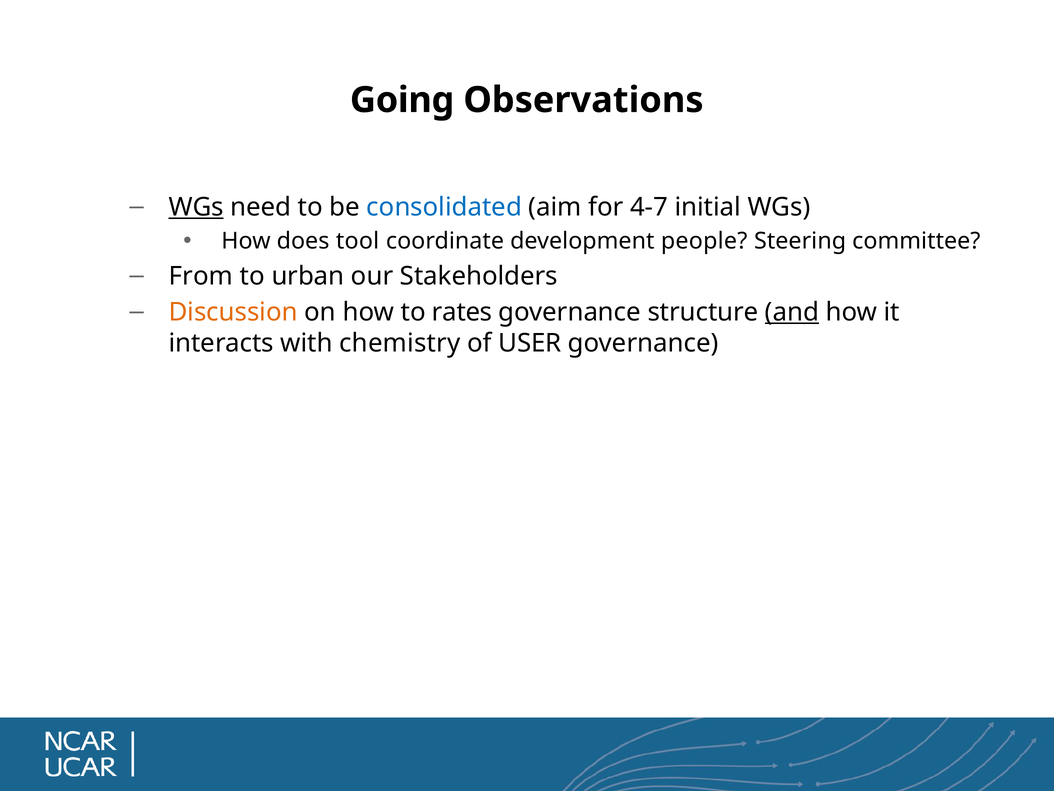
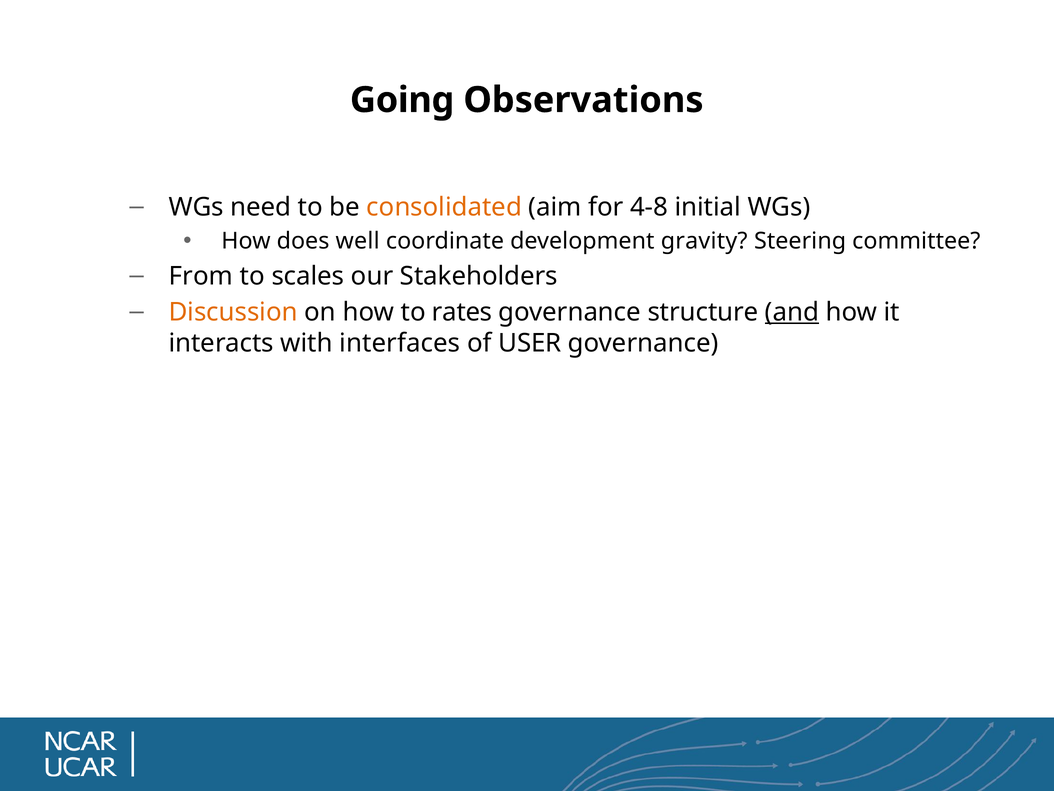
WGs underline: present -> none (196, 207)
consolidated colour: blue -> orange (444, 207)
4-7: 4-7 -> 4-8 (649, 207)
tool: tool -> well (358, 241)
people: people -> gravity (704, 241)
urban: urban -> scales (308, 276)
chemistry: chemistry -> interfaces (400, 343)
